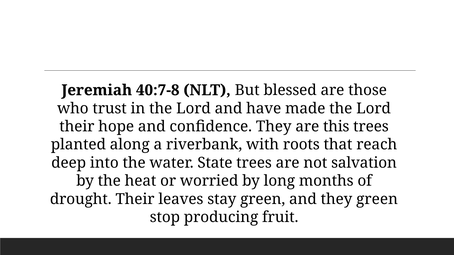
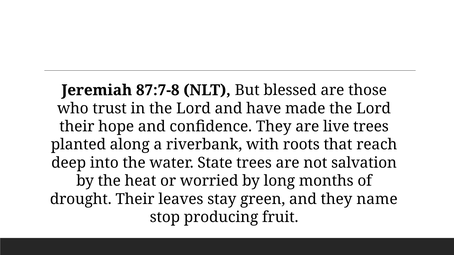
40:7-8: 40:7-8 -> 87:7-8 (158, 90)
this: this -> live (336, 127)
they green: green -> name (377, 199)
